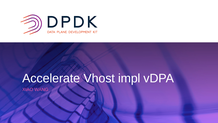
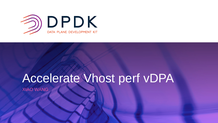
impl: impl -> perf (129, 78)
